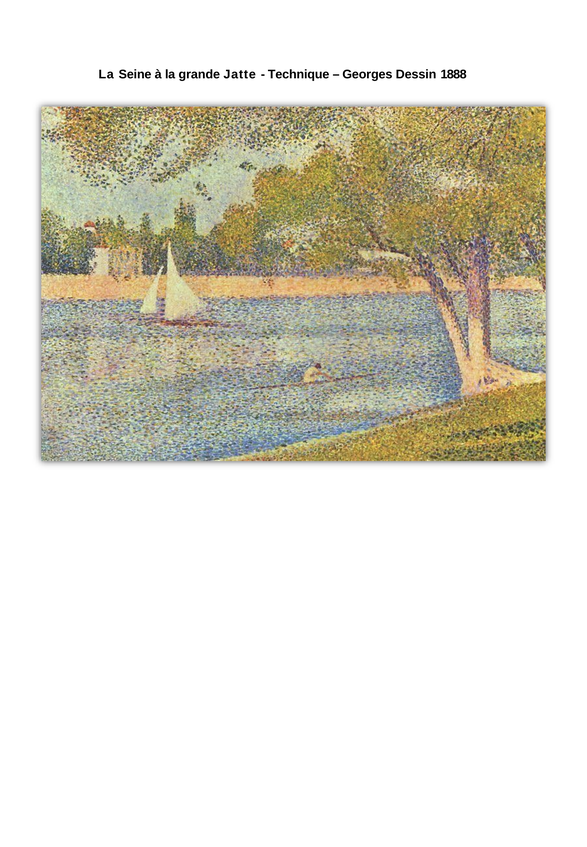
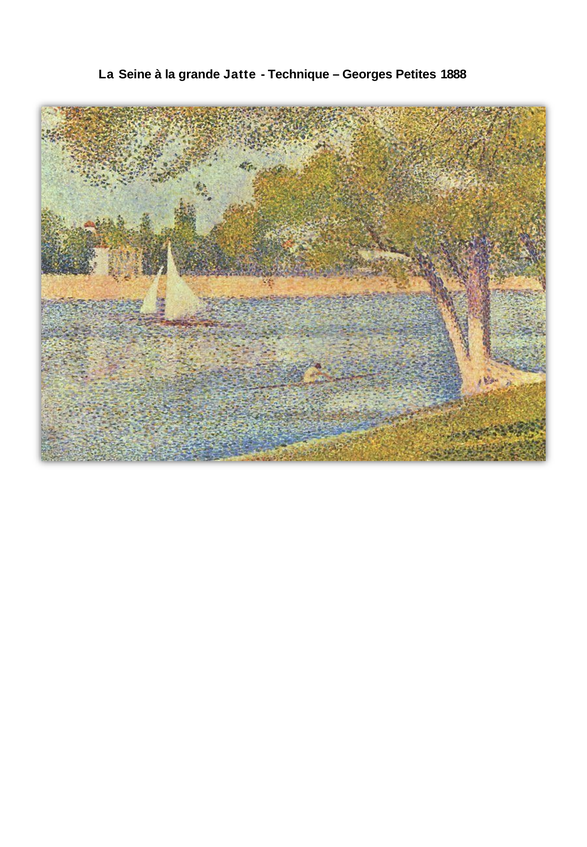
Dessin: Dessin -> Petites (416, 74)
